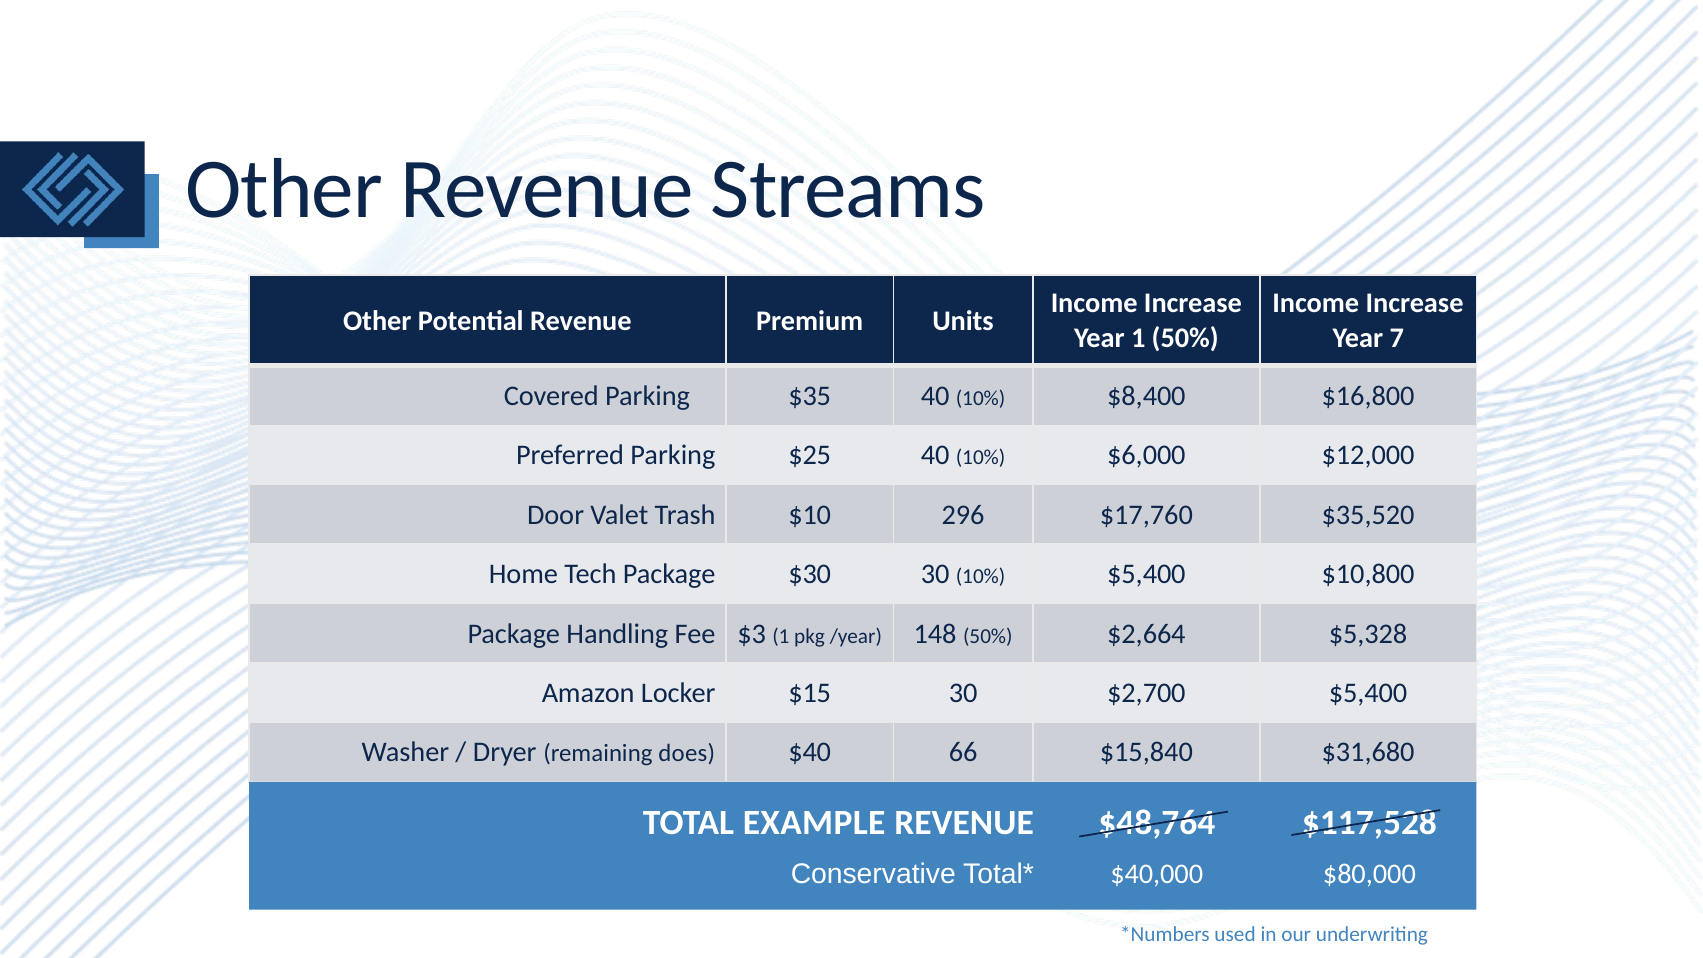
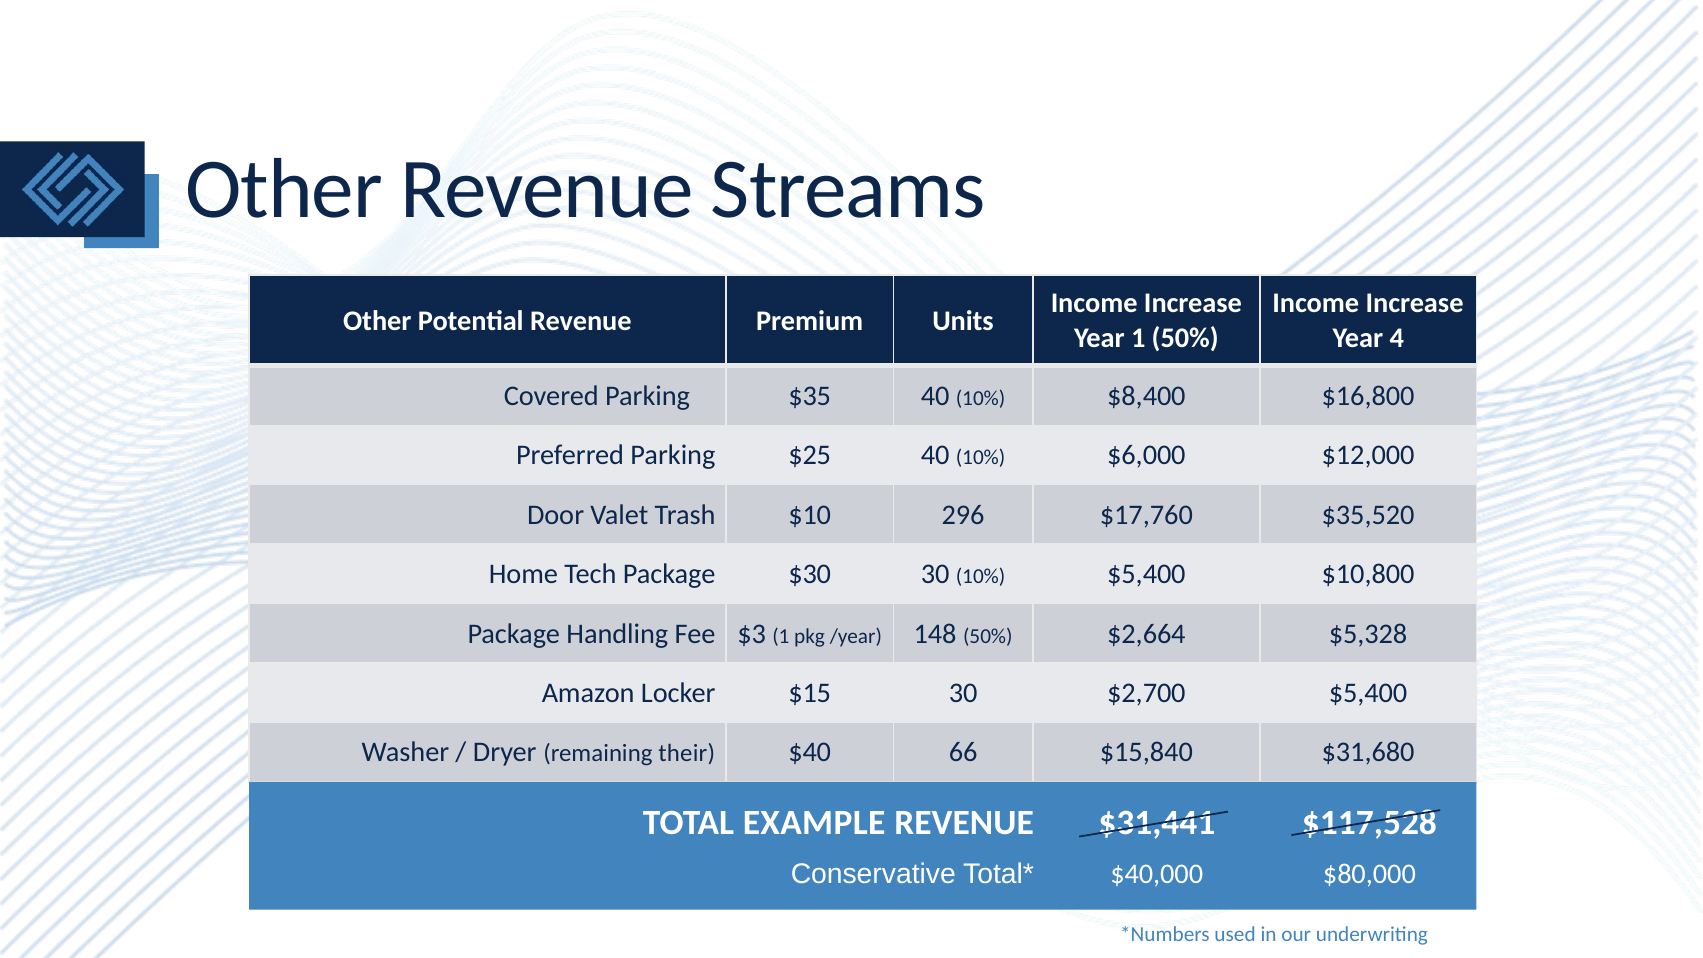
7: 7 -> 4 (1397, 338)
does: does -> their (687, 754)
$48,764: $48,764 -> $31,441 (1157, 822)
